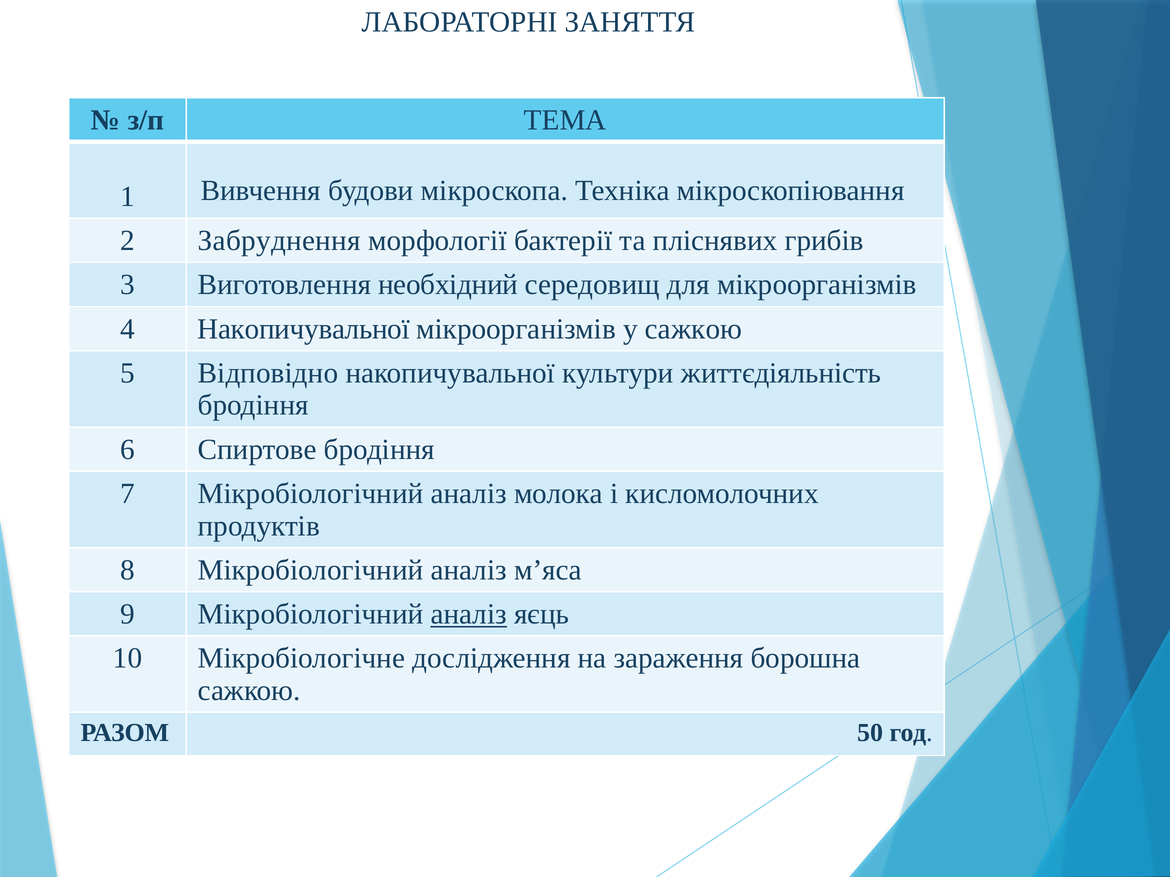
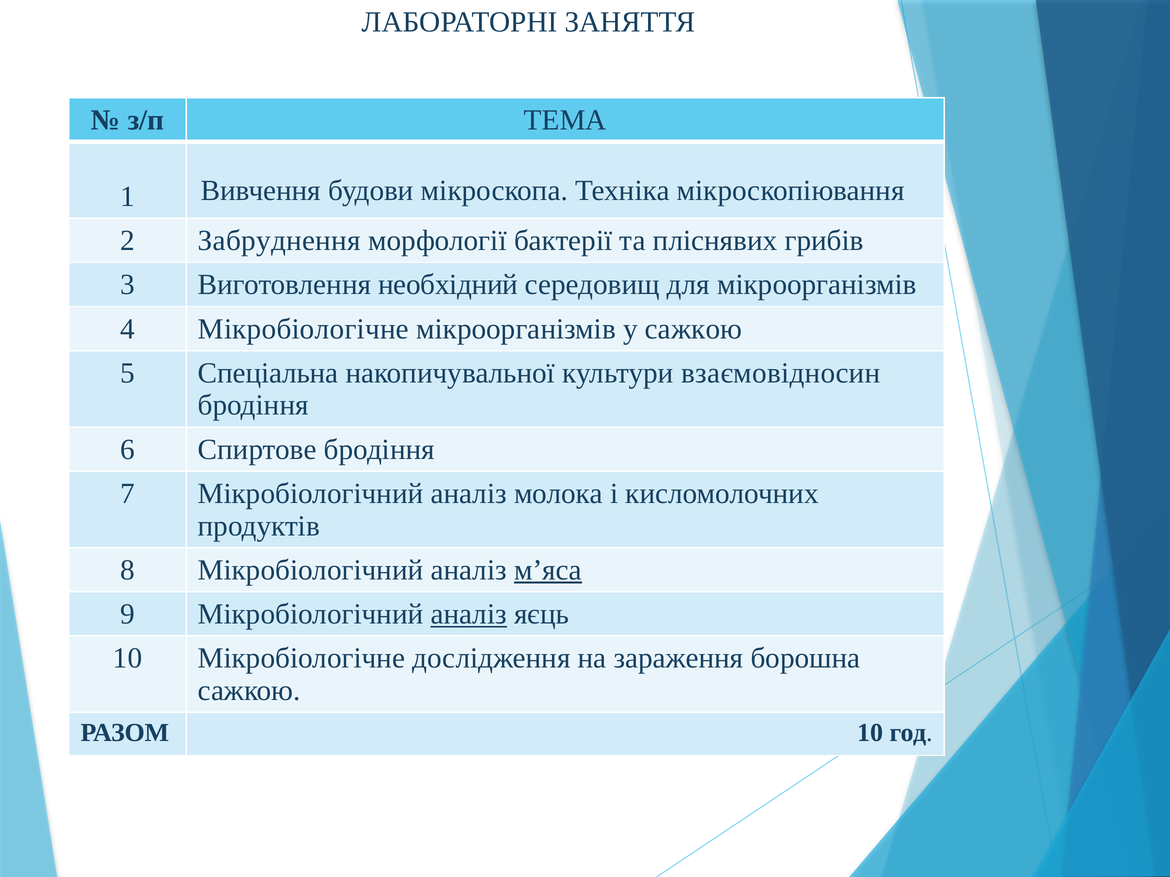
4 Накопичувальної: Накопичувальної -> Мікробіологічне (303, 329)
Відповідно: Відповідно -> Спеціальна (268, 373)
життєдіяльність: життєдіяльність -> взаємовідносин (781, 373)
м’яса underline: none -> present (548, 570)
РАЗОМ 50: 50 -> 10 (870, 733)
